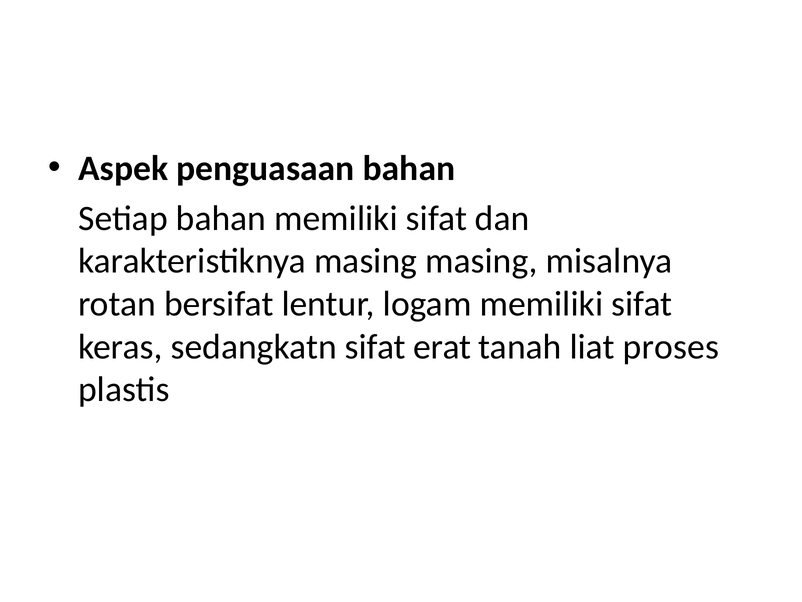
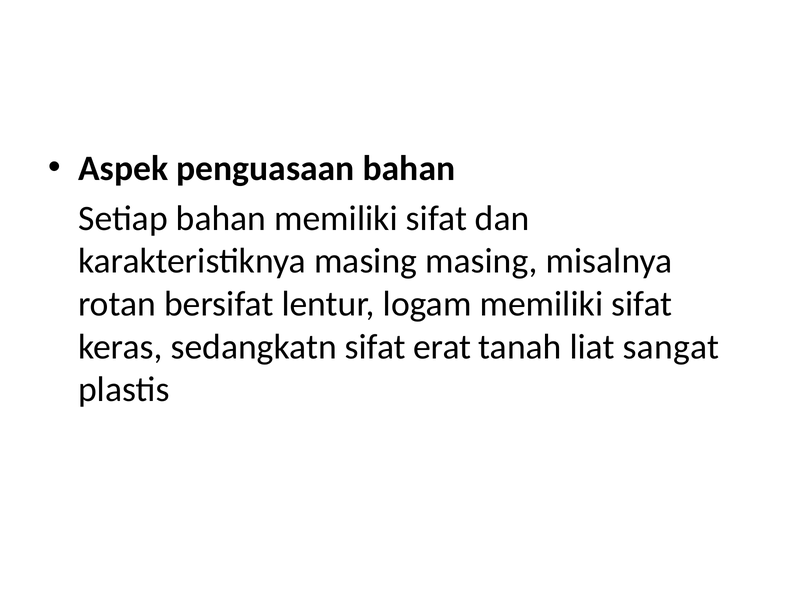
proses: proses -> sangat (671, 347)
